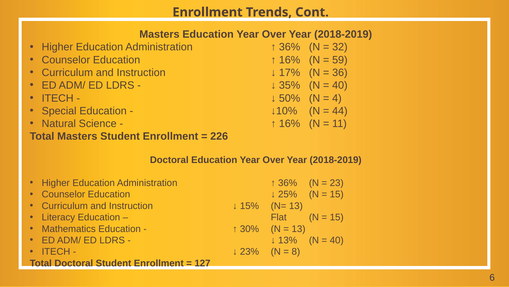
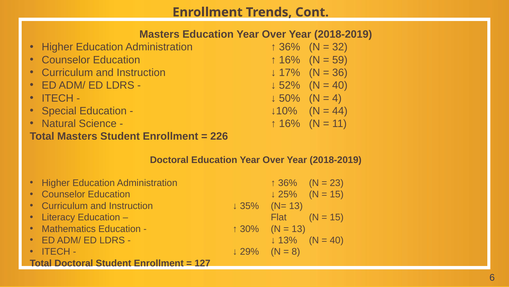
35%: 35% -> 52% (290, 85)
15%: 15% -> 35% (249, 205)
23%: 23% -> 29% (249, 251)
